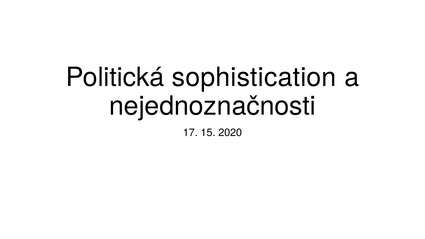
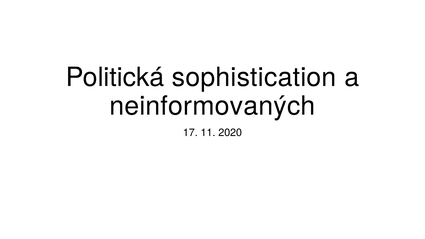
nejednoznačnosti: nejednoznačnosti -> neinformovaných (212, 106)
15: 15 -> 11 (208, 133)
